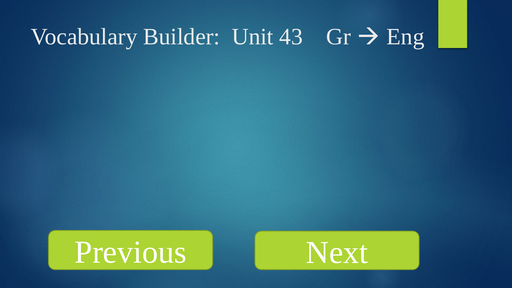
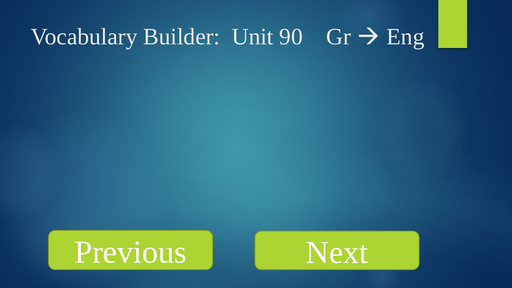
43: 43 -> 90 (291, 37)
